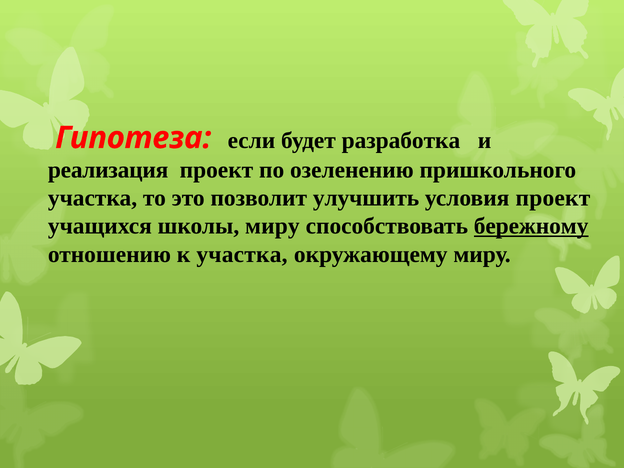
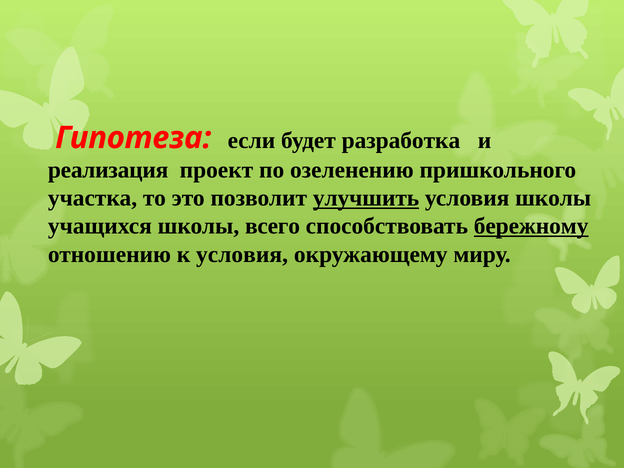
улучшить underline: none -> present (366, 198)
условия проект: проект -> школы (553, 198)
школы миру: миру -> всего (273, 226)
к участка: участка -> условия (242, 254)
